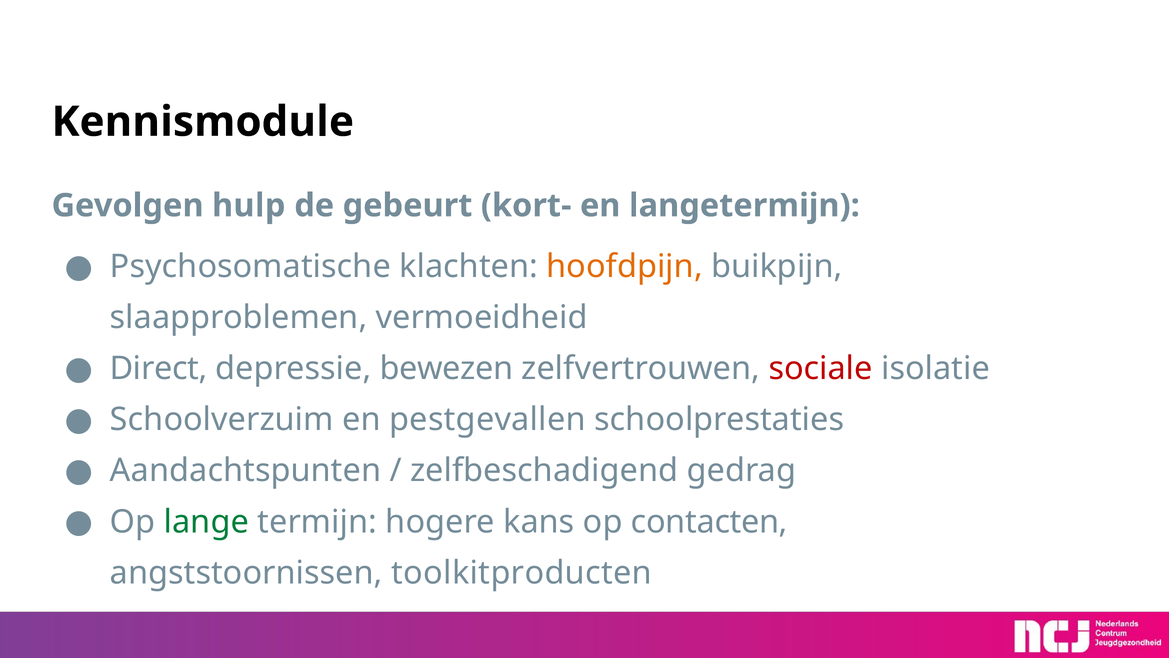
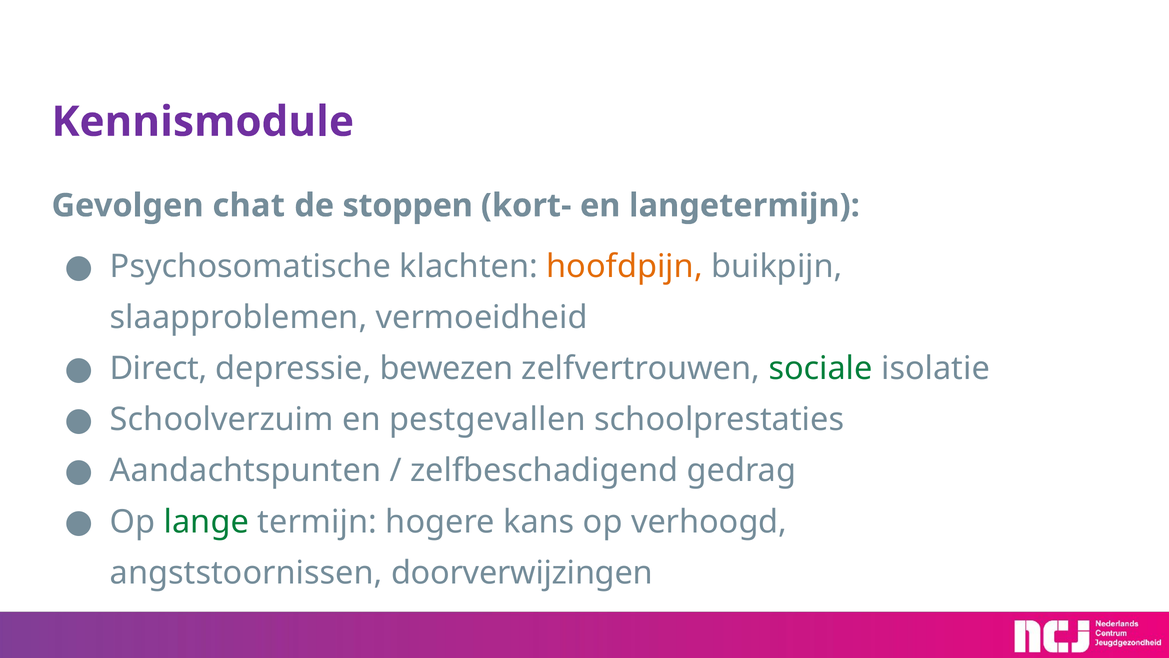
Kennismodule colour: black -> purple (203, 122)
hulp: hulp -> chat (249, 205)
gebeurt: gebeurt -> stoppen (408, 205)
sociale colour: red -> green (821, 368)
contacten: contacten -> verhoogd (709, 521)
toolkitproducten: toolkitproducten -> doorverwijzingen (522, 572)
